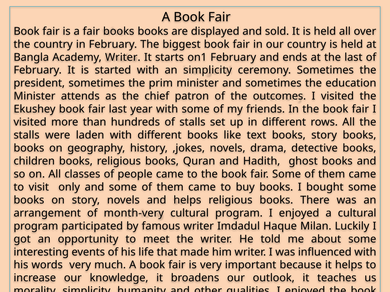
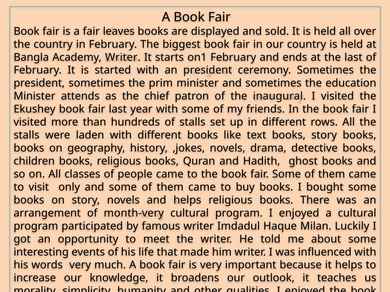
fair books: books -> leaves (119, 31)
an simplicity: simplicity -> president (208, 70)
outcomes: outcomes -> inaugural (279, 96)
